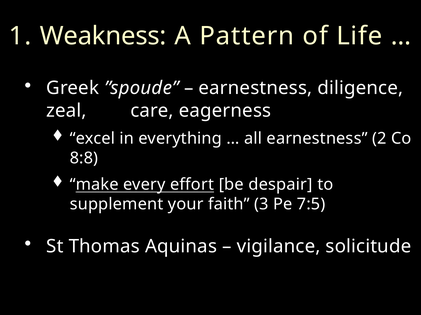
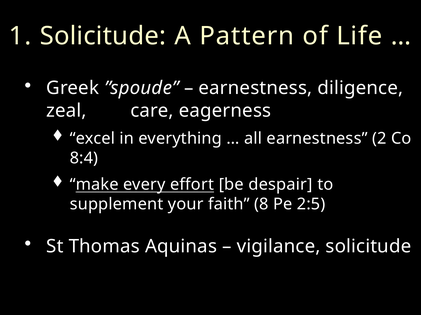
1 Weakness: Weakness -> Solicitude (103, 36)
8:8: 8:8 -> 8:4 (84, 158)
3: 3 -> 8 (261, 205)
7:5: 7:5 -> 2:5 (311, 205)
